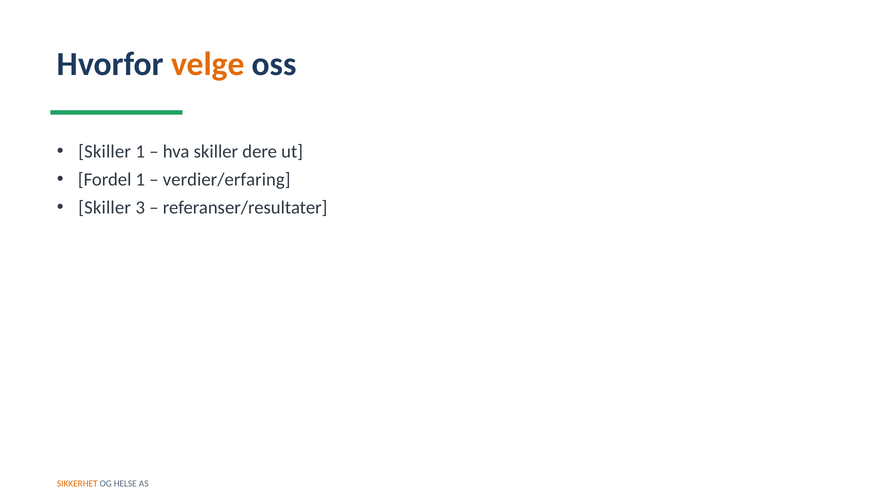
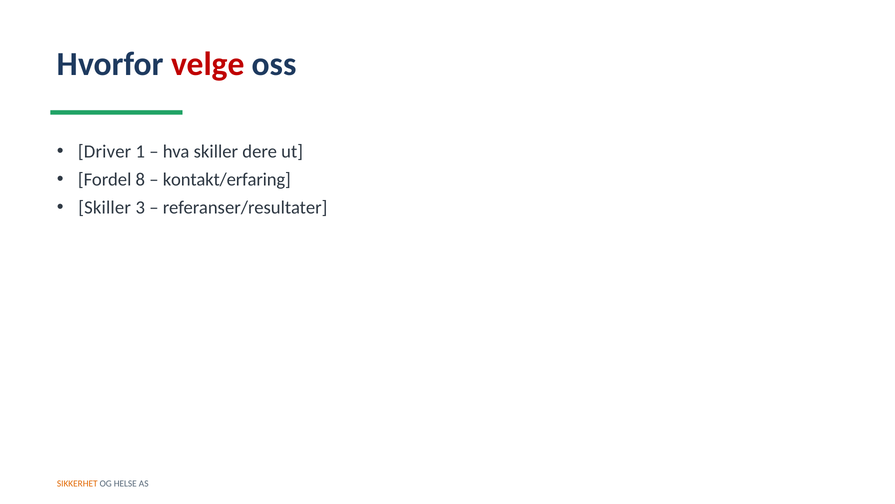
velge colour: orange -> red (208, 64)
Skiller: Skiller -> Driver (105, 152)
Fordel 1: 1 -> 8 (140, 180)
verdier/erfaring: verdier/erfaring -> kontakt/erfaring (227, 180)
